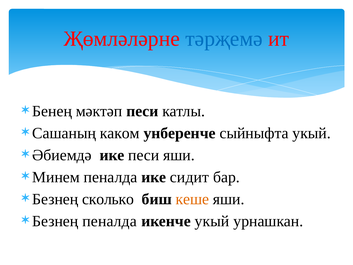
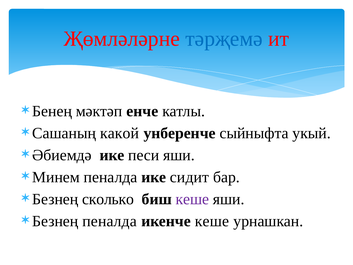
мәктәп песи: песи -> енче (142, 111)
каком: каком -> какой (120, 133)
кеше colour: orange -> purple (192, 199)
икенче укый: укый -> кеше (212, 221)
